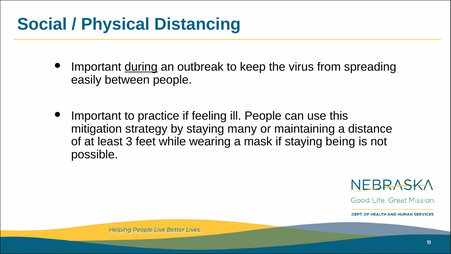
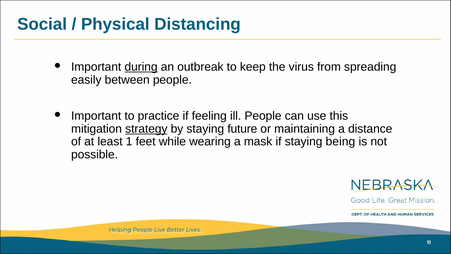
strategy underline: none -> present (146, 129)
many: many -> future (242, 129)
3: 3 -> 1 (129, 142)
